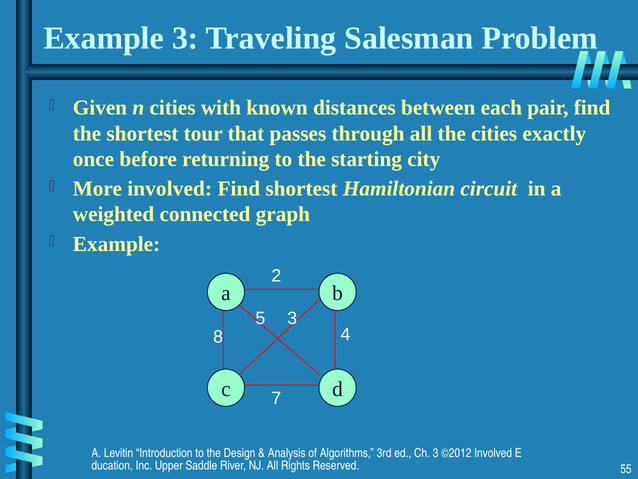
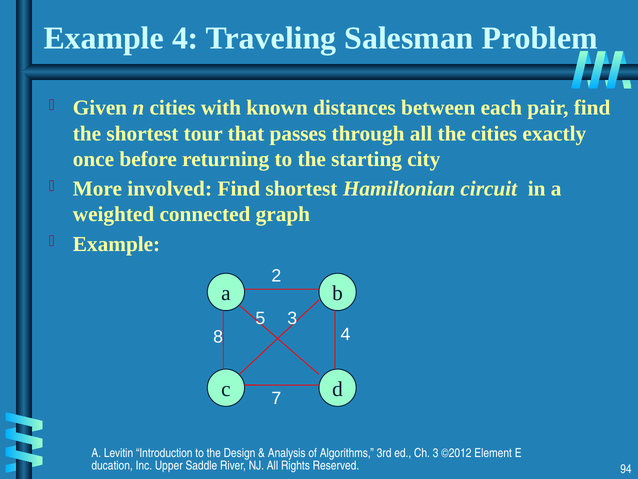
Example 3: 3 -> 4 (185, 38)
©2012 Involved: Involved -> Element (493, 453)
55: 55 -> 94 (626, 469)
